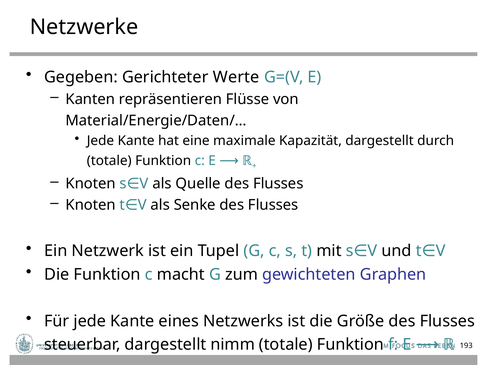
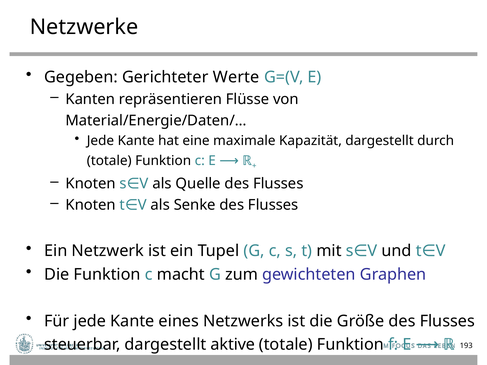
nimm: nimm -> aktive (233, 345)
